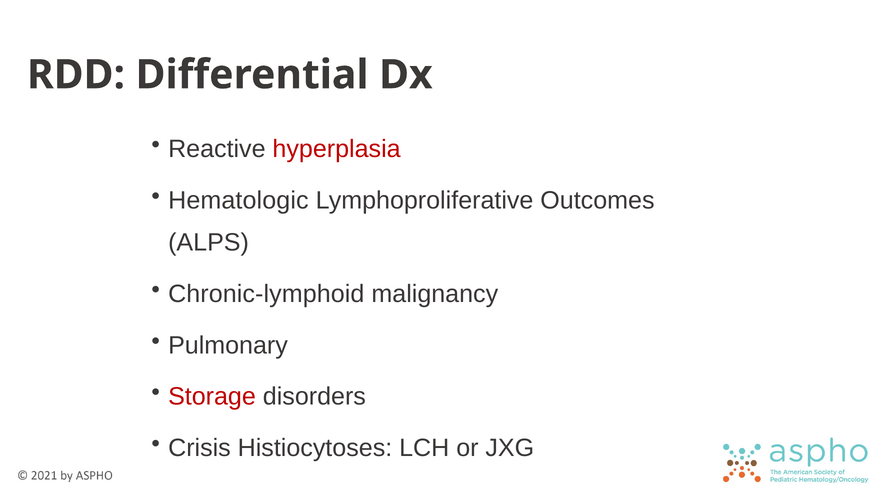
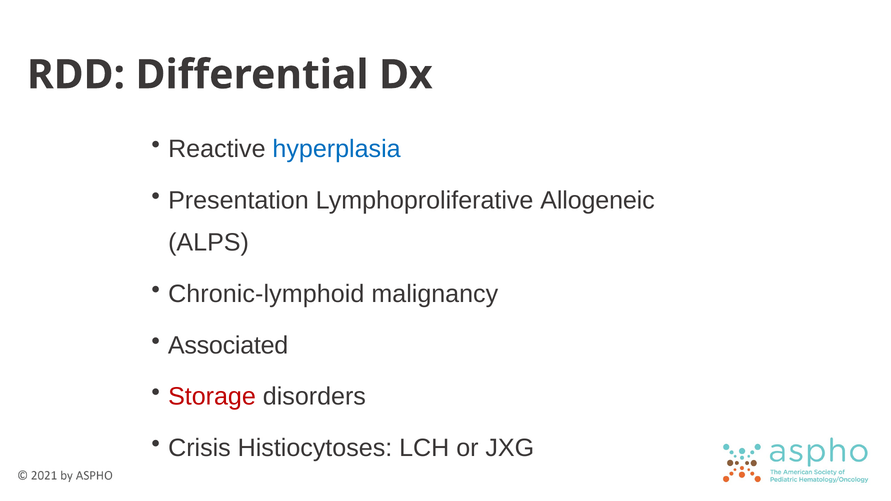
hyperplasia colour: red -> blue (337, 149)
Hematologic: Hematologic -> Presentation (238, 201)
Outcomes: Outcomes -> Allogeneic (598, 201)
Pulmonary: Pulmonary -> Associated (228, 345)
